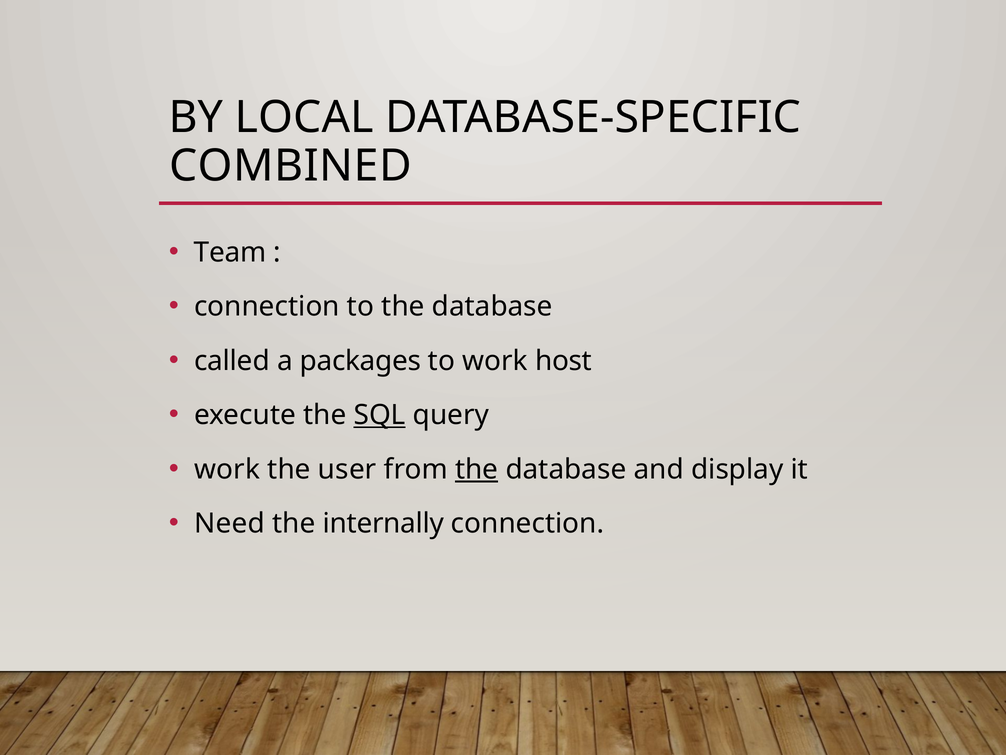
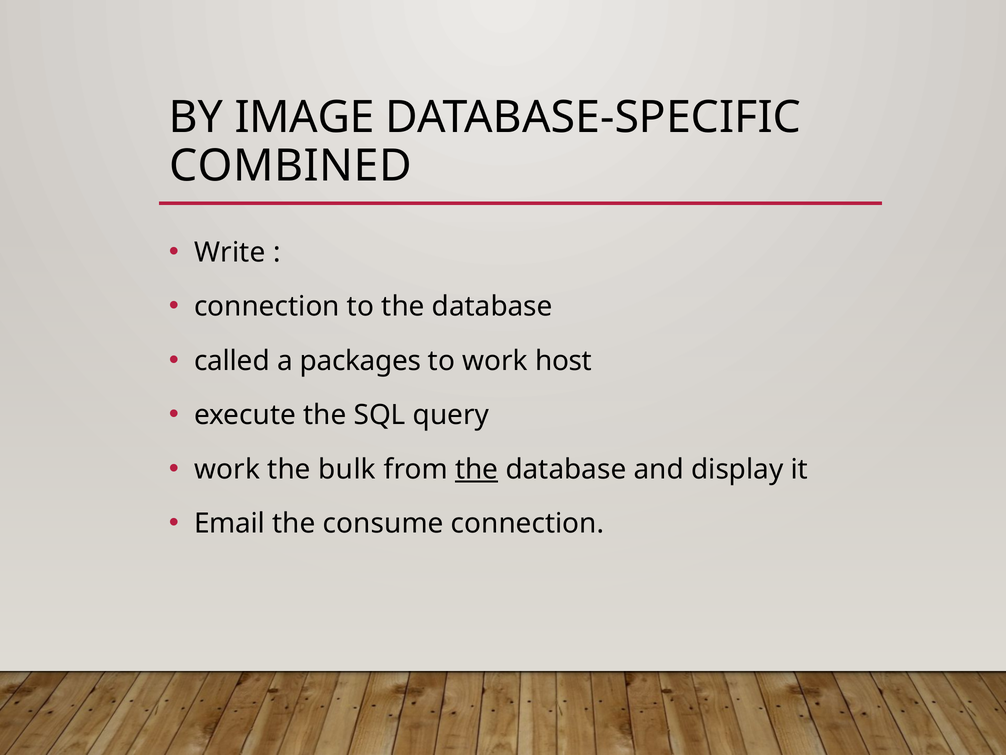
LOCAL: LOCAL -> IMAGE (305, 117)
Team: Team -> Write (230, 252)
SQL underline: present -> none (380, 415)
user: user -> bulk (347, 469)
Need: Need -> Email (230, 523)
internally: internally -> consume (383, 523)
